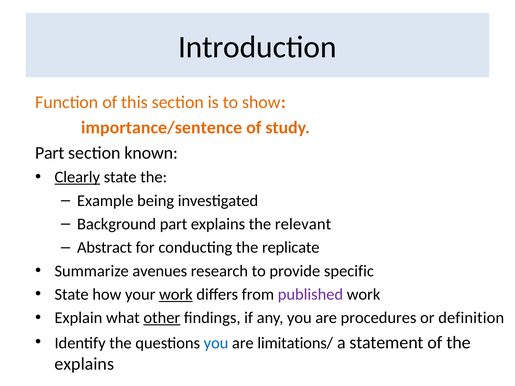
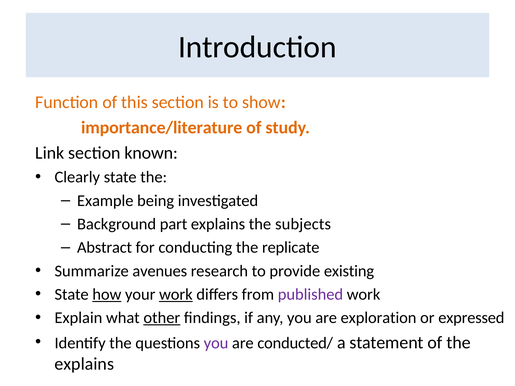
importance/sentence: importance/sentence -> importance/literature (162, 128)
Part: Part -> Link (50, 153)
Clearly underline: present -> none (77, 177)
relevant: relevant -> subjects (303, 224)
specific: specific -> existing (349, 271)
how underline: none -> present (107, 295)
procedures: procedures -> exploration (379, 318)
definition: definition -> expressed (471, 318)
you colour: blue -> purple (216, 343)
limitations/: limitations/ -> conducted/ (295, 343)
